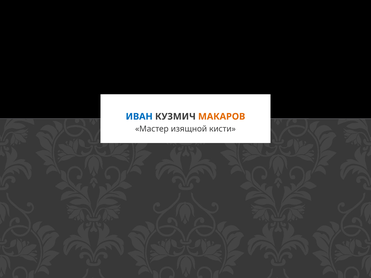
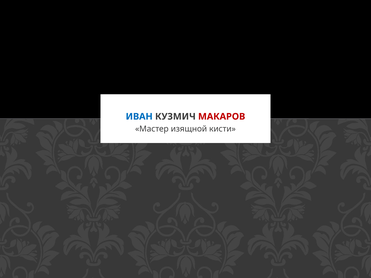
МАКАРОВ colour: orange -> red (222, 117)
